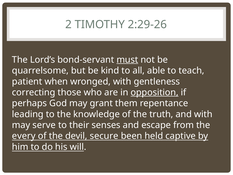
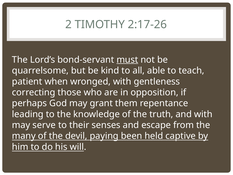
2:29-26: 2:29-26 -> 2:17-26 (147, 24)
opposition underline: present -> none (155, 92)
every: every -> many (24, 136)
secure: secure -> paying (104, 136)
